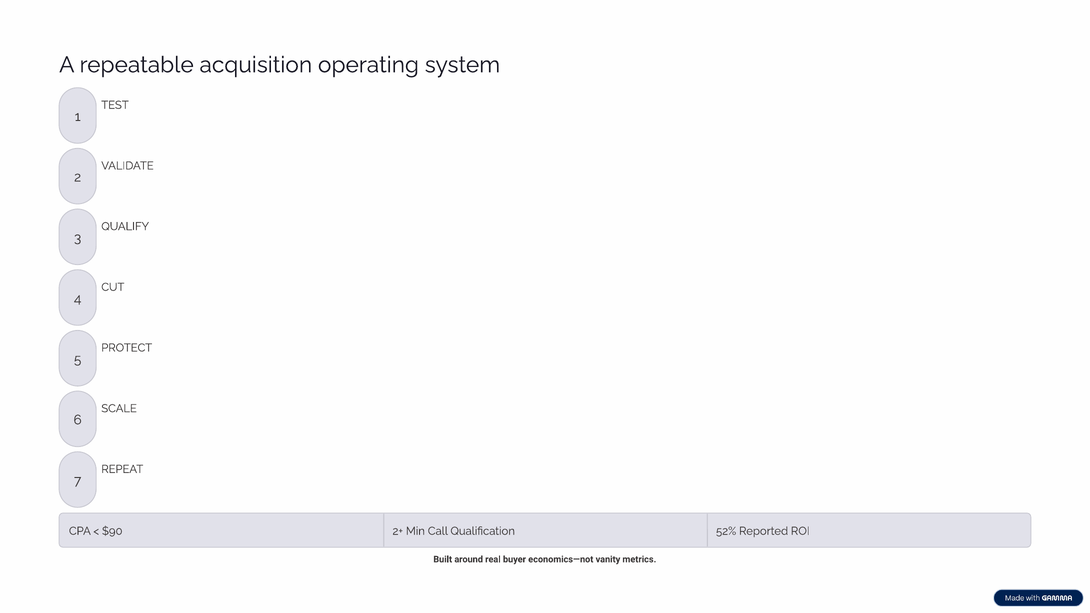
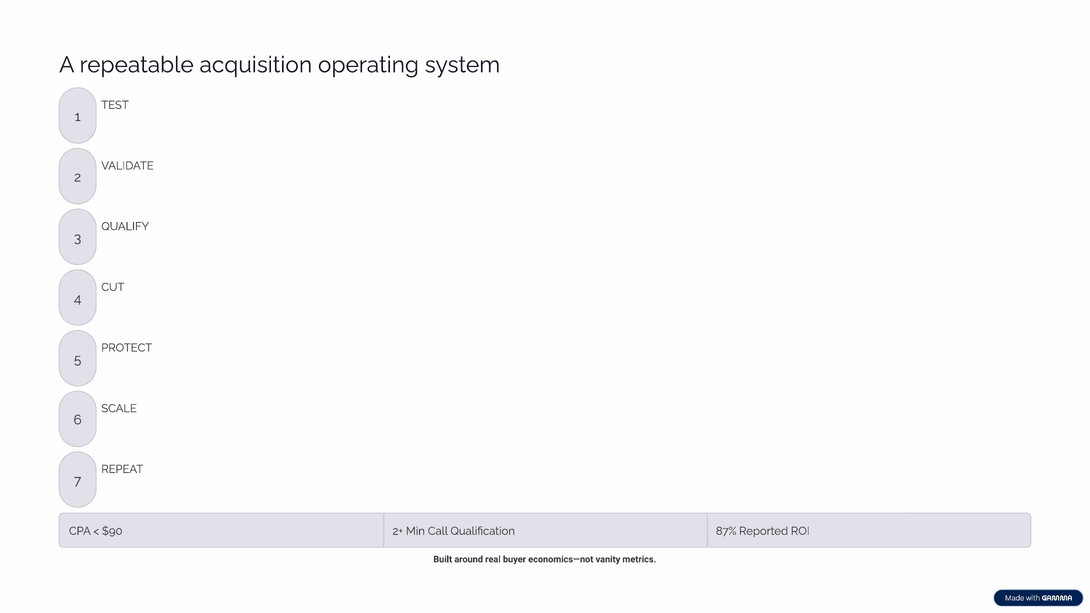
52%: 52% -> 87% (726, 531)
